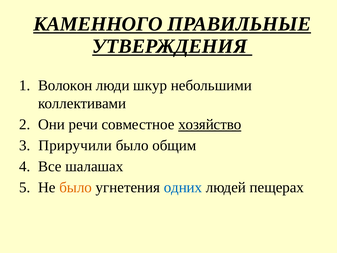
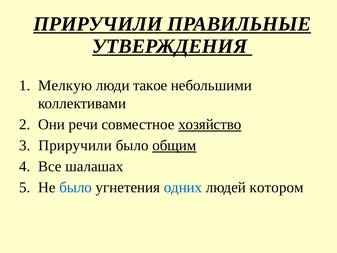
КАМЕННОГО: КАМЕННОГО -> ПРИРУЧИЛИ (98, 24)
Волокон: Волокон -> Мелкую (65, 85)
шкур: шкур -> такое (150, 85)
общим underline: none -> present (174, 145)
было colour: orange -> blue (76, 187)
пещерах: пещерах -> котором (277, 187)
